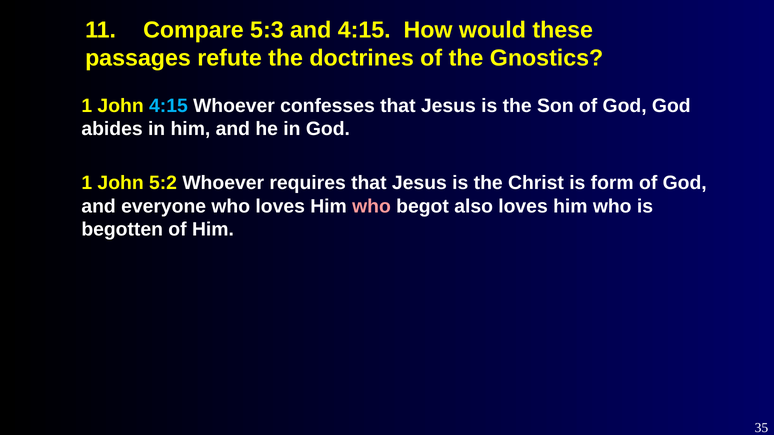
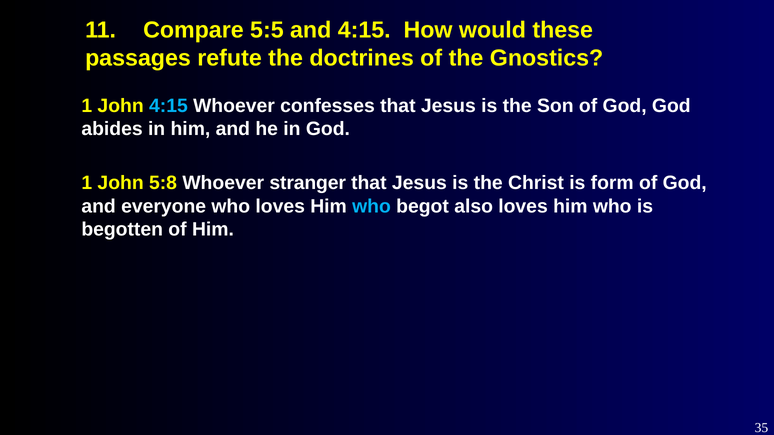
5:3: 5:3 -> 5:5 (267, 30)
5:2: 5:2 -> 5:8 (163, 183)
requires: requires -> stranger (308, 183)
who colour: pink -> light blue (371, 206)
